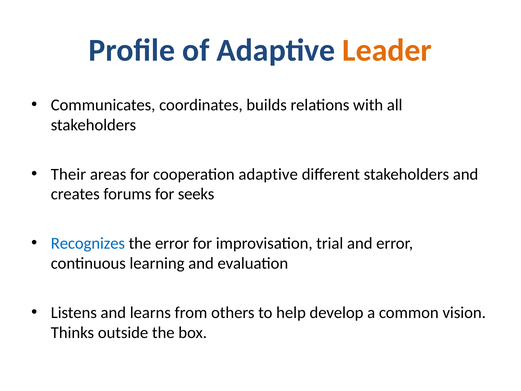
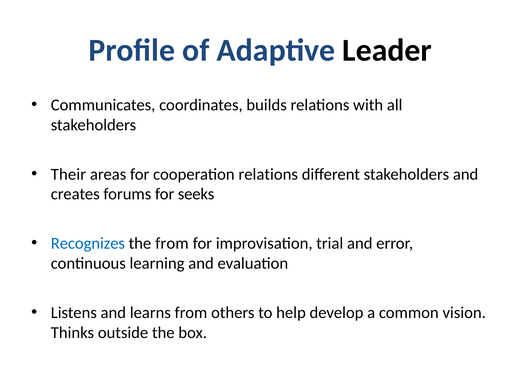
Leader colour: orange -> black (387, 50)
cooperation adaptive: adaptive -> relations (268, 174)
the error: error -> from (172, 243)
